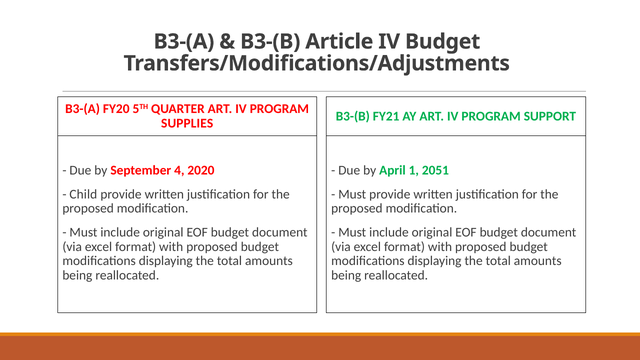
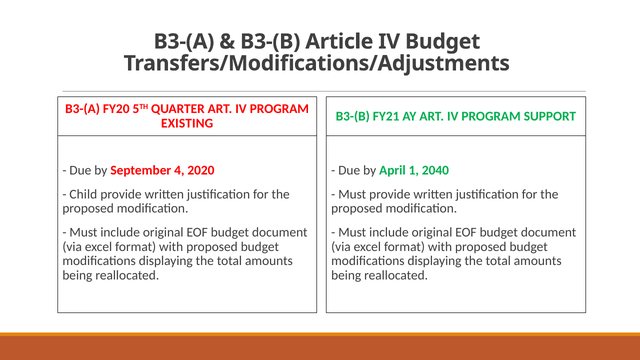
SUPPLIES: SUPPLIES -> EXISTING (187, 123)
2051: 2051 -> 2040 (435, 170)
